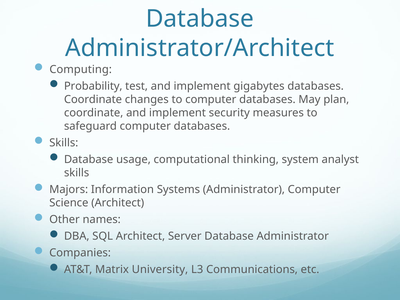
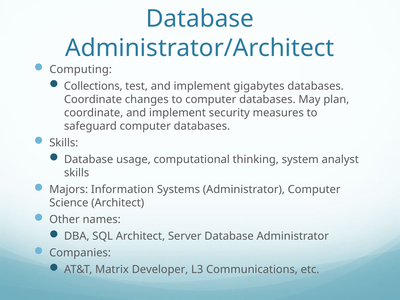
Probability: Probability -> Collections (93, 86)
University: University -> Developer (160, 270)
